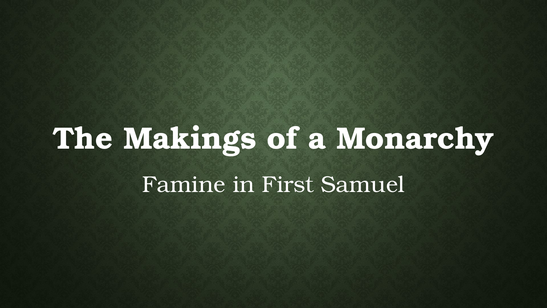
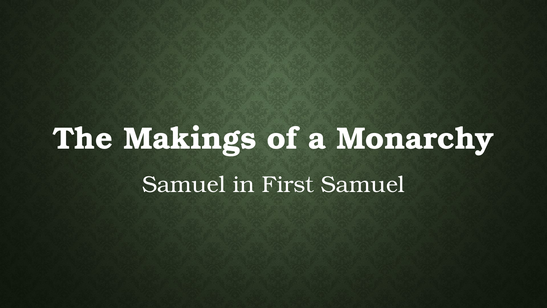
Famine: Famine -> Samuel (184, 184)
